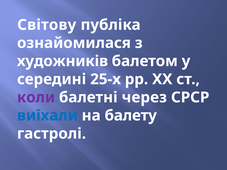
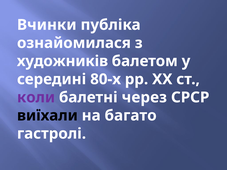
Світову: Світову -> Вчинки (47, 25)
25-х: 25-х -> 80-х (106, 79)
виїхали colour: blue -> black (47, 116)
балету: балету -> багато (131, 116)
